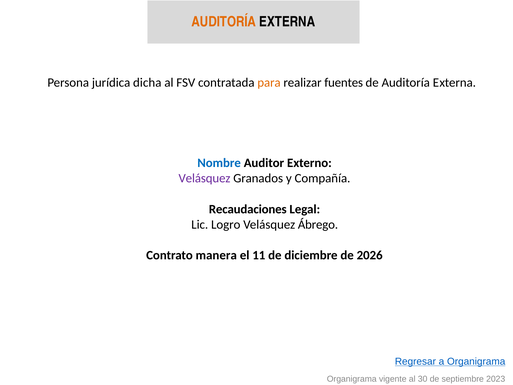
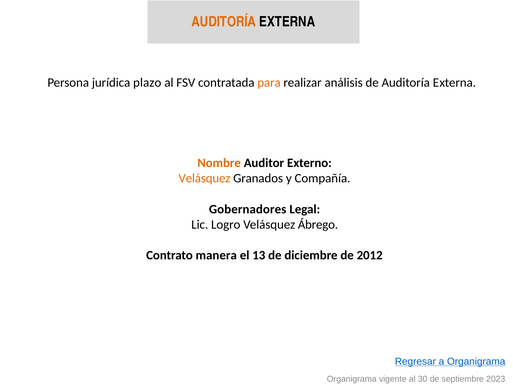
dicha: dicha -> plazo (147, 83)
fuentes: fuentes -> análisis (344, 83)
Nombre colour: blue -> orange (219, 163)
Velásquez colour: purple -> orange (205, 178)
Recaudaciones: Recaudaciones -> Gobernadores (248, 209)
11: 11 -> 13 (259, 255)
2026: 2026 -> 2012 (370, 255)
